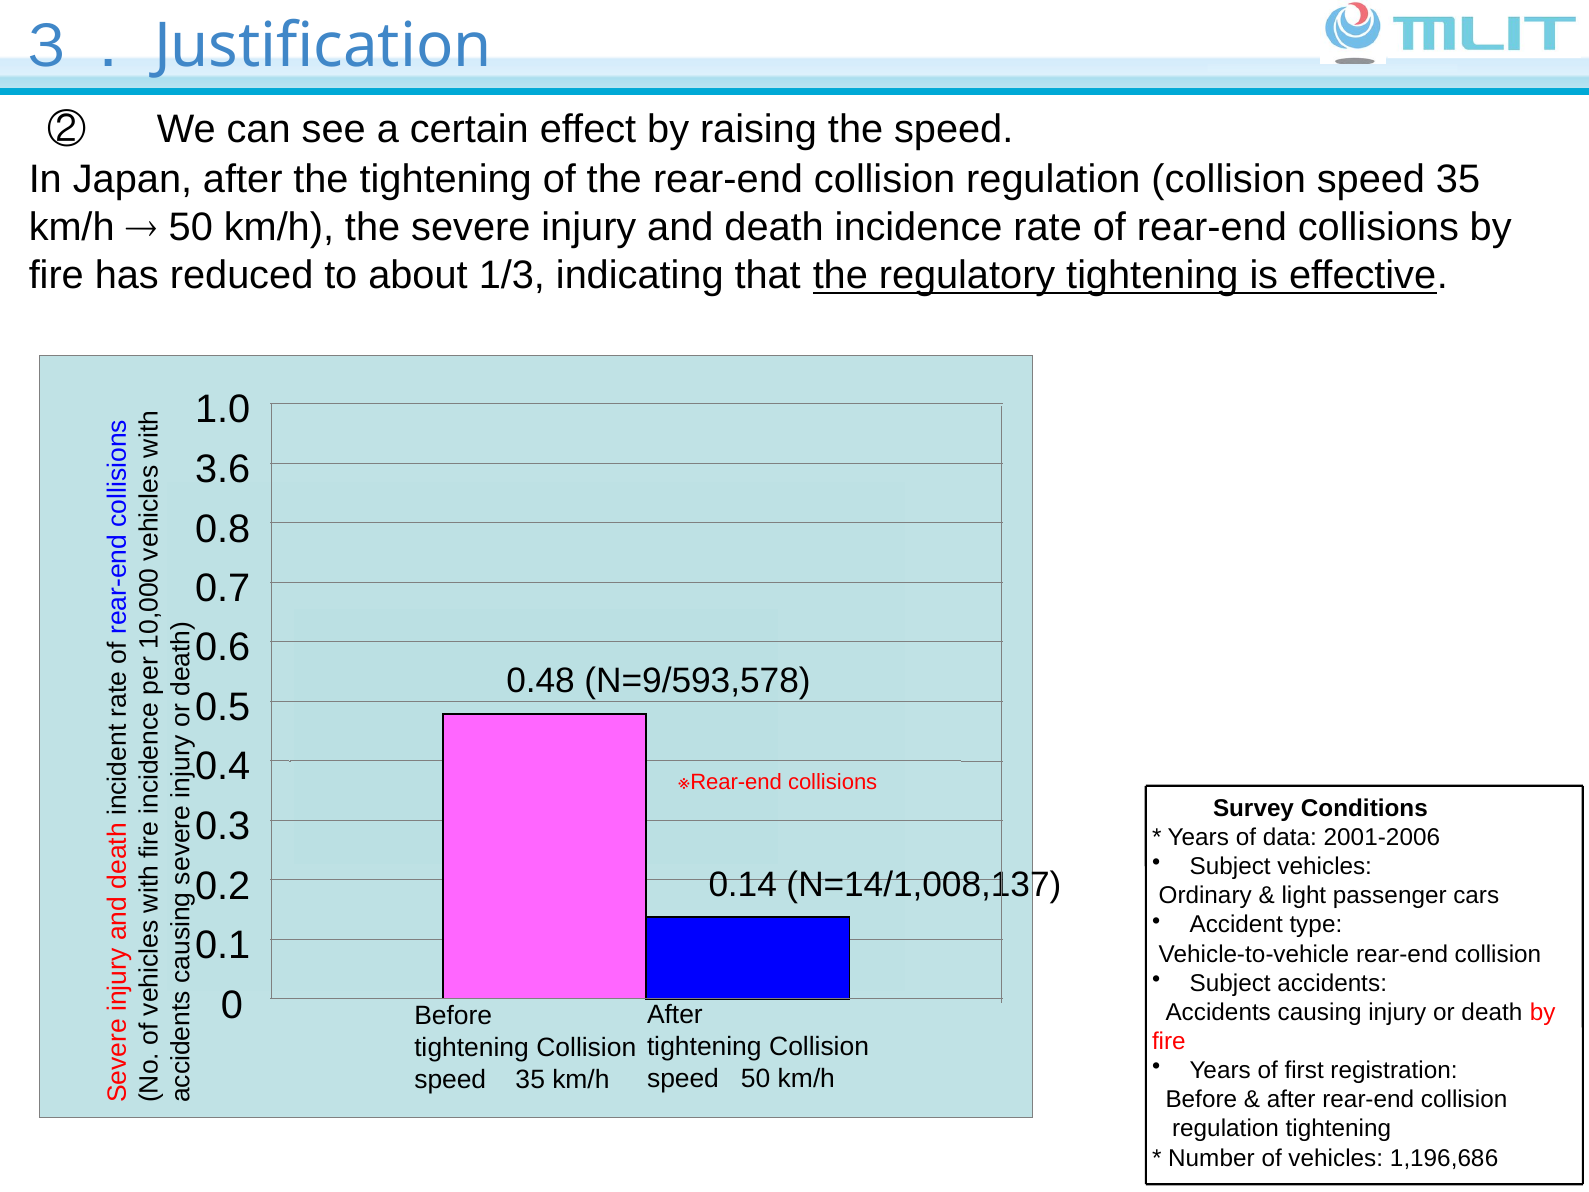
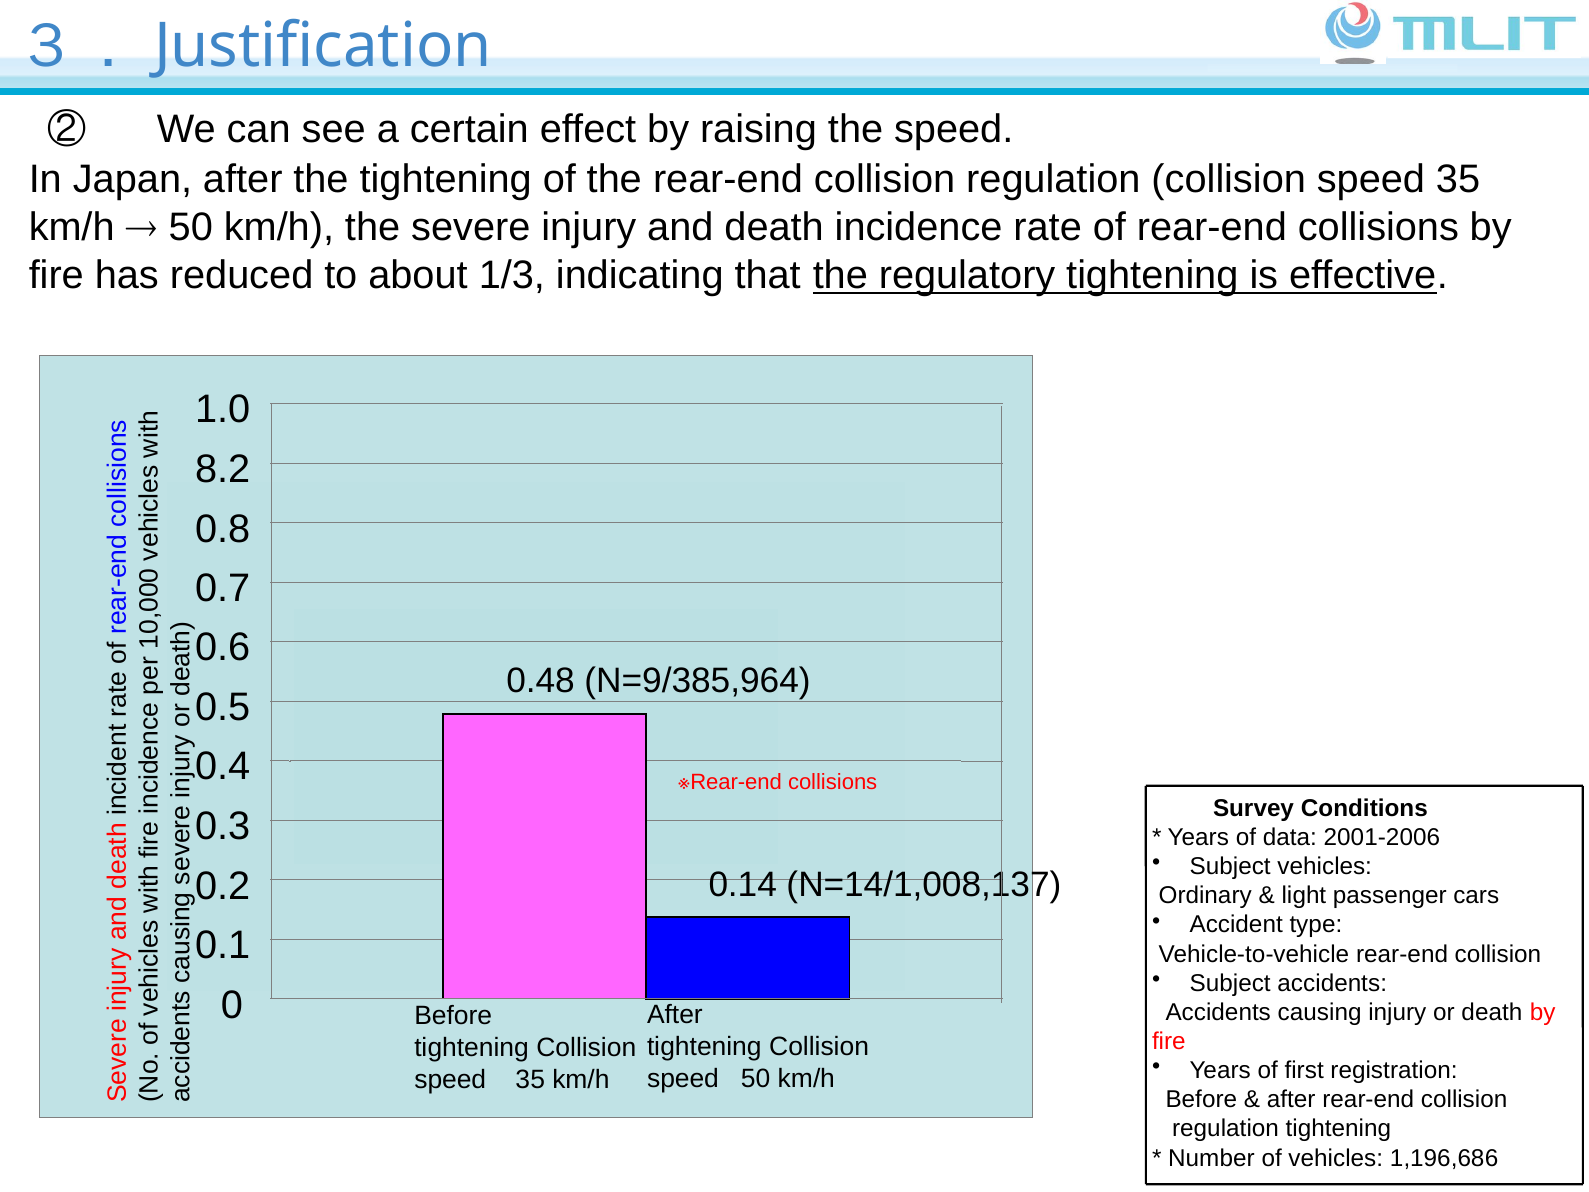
3.6: 3.6 -> 8.2 (223, 469)
N=9/593,578: N=9/593,578 -> N=9/385,964 (698, 680)
